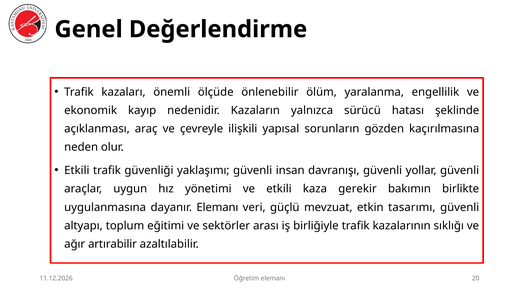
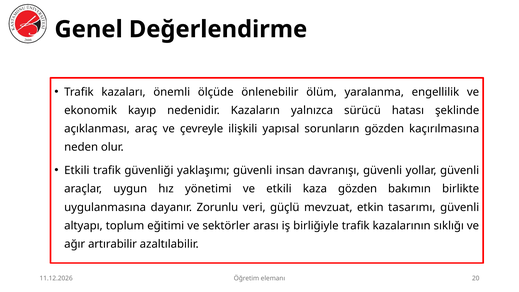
kaza gerekir: gerekir -> gözden (358, 189)
dayanır Elemanı: Elemanı -> Zorunlu (217, 207)
